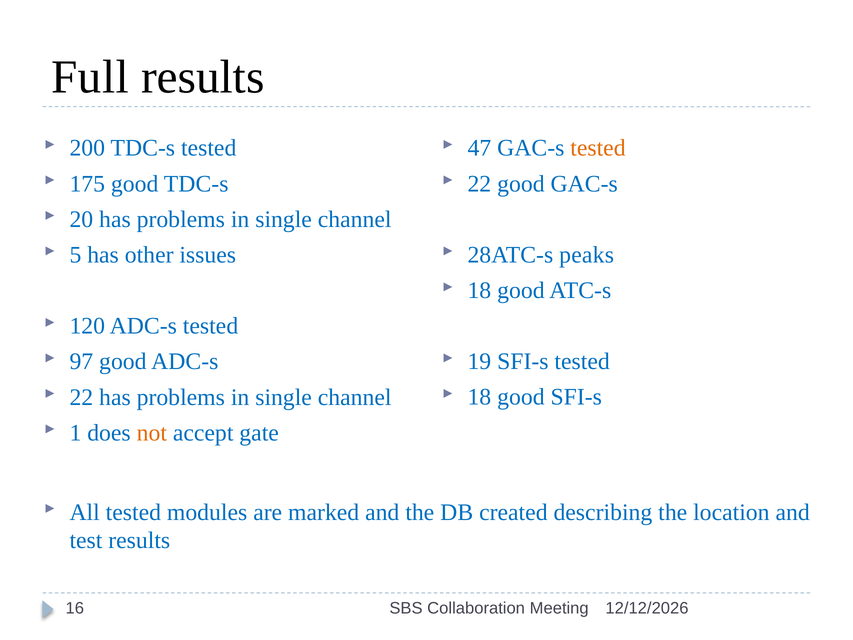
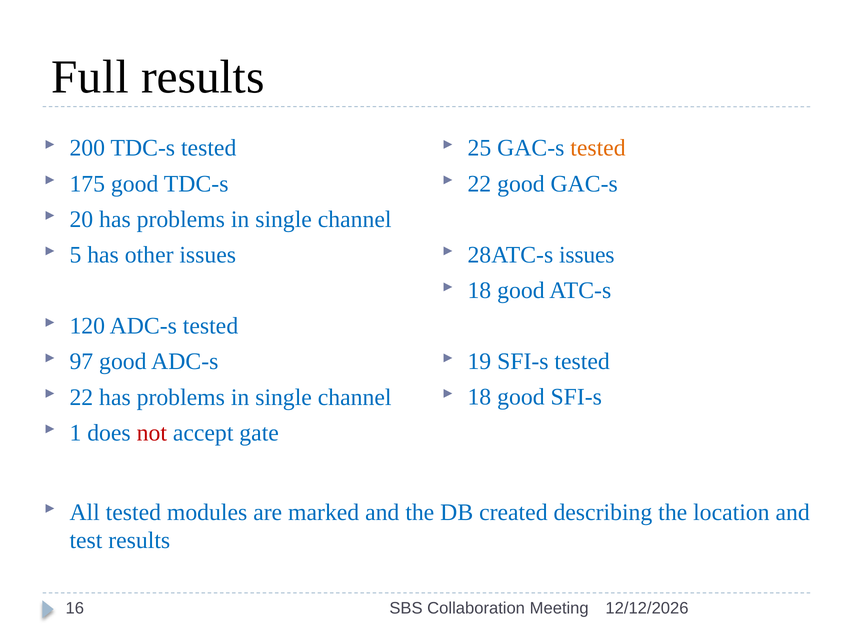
47: 47 -> 25 (479, 148)
28ATC-s peaks: peaks -> issues (587, 255)
not colour: orange -> red (152, 433)
